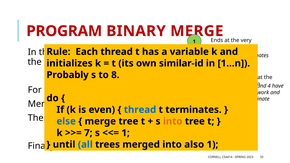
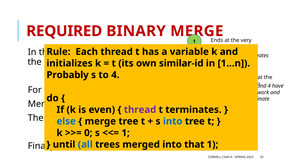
PROGRAM: PROGRAM -> REQUIRED (64, 31)
to 8: 8 -> 4 (115, 75)
thread colour: blue -> purple (140, 110)
into colour: orange -> blue (173, 121)
7: 7 -> 0 (88, 133)
also: also -> that (194, 145)
